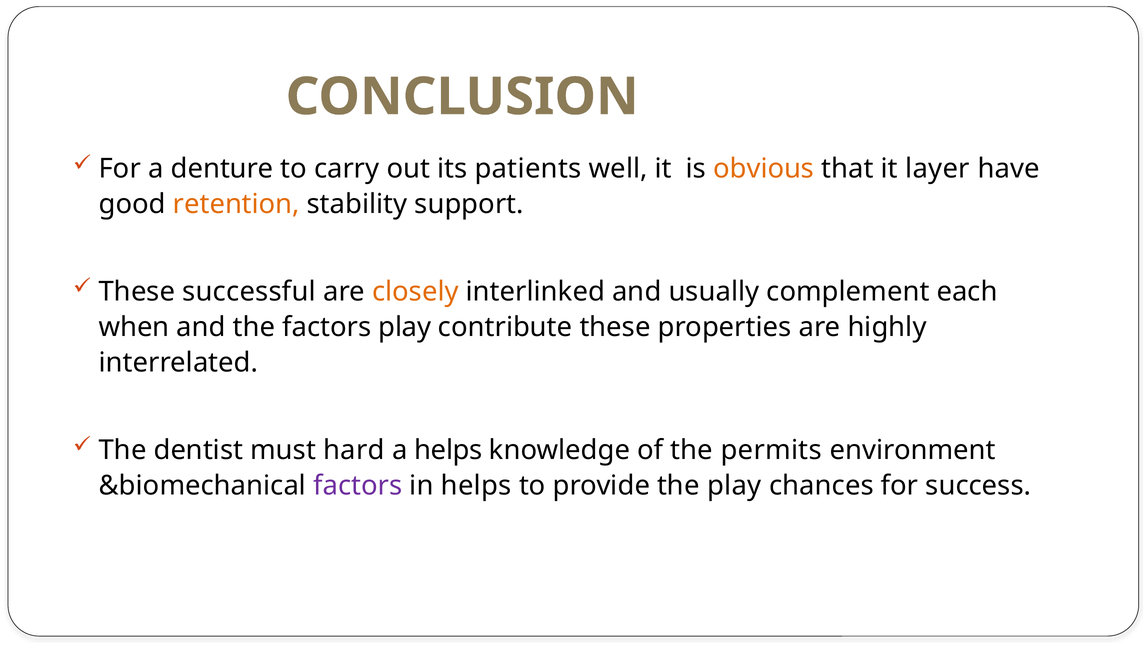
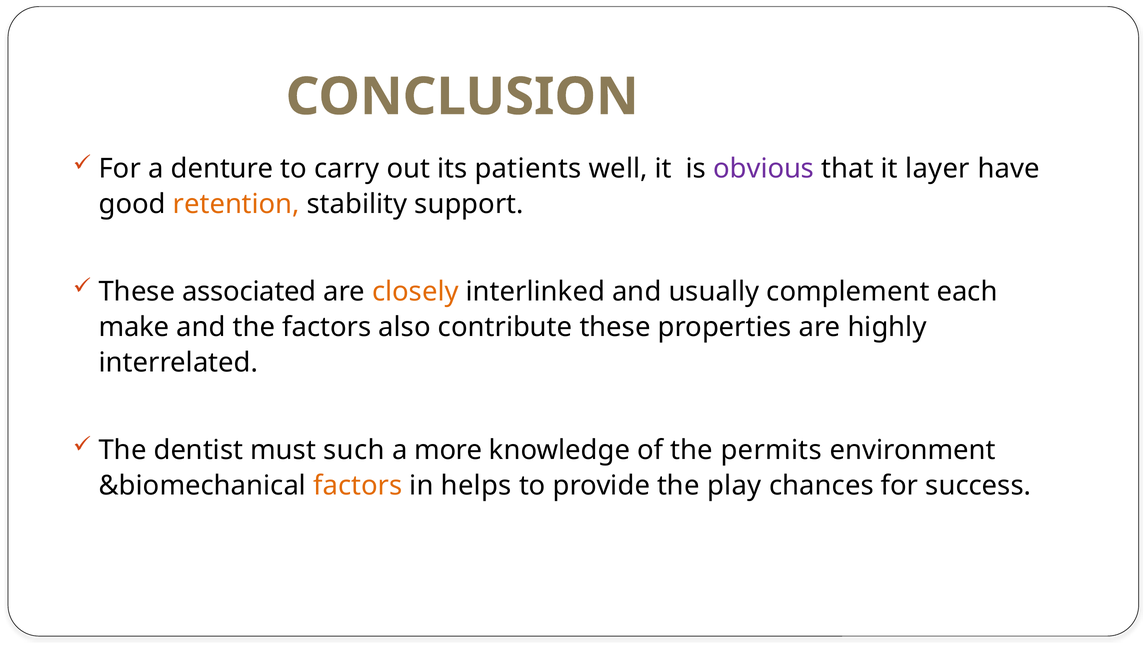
obvious colour: orange -> purple (764, 169)
successful: successful -> associated (249, 292)
when: when -> make (134, 327)
factors play: play -> also (405, 327)
hard: hard -> such (354, 450)
a helps: helps -> more (448, 450)
factors colour: purple -> orange (358, 486)
